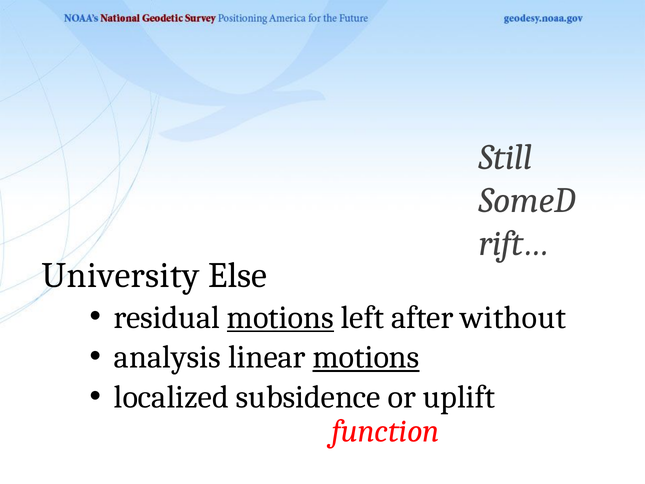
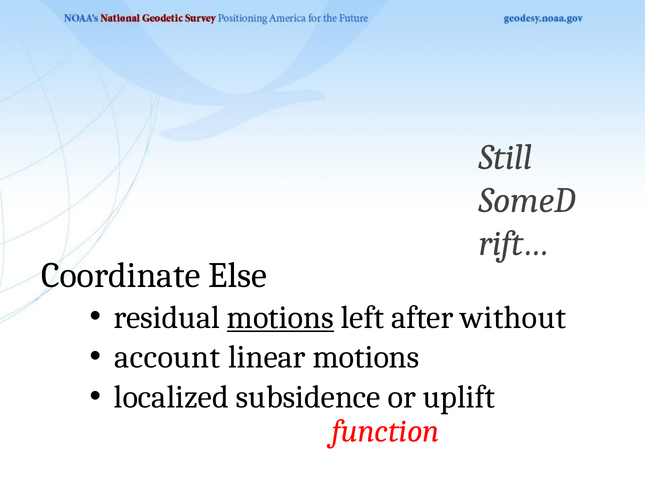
University: University -> Coordinate (121, 275)
analysis: analysis -> account (167, 357)
motions underline: present -> none (366, 357)
